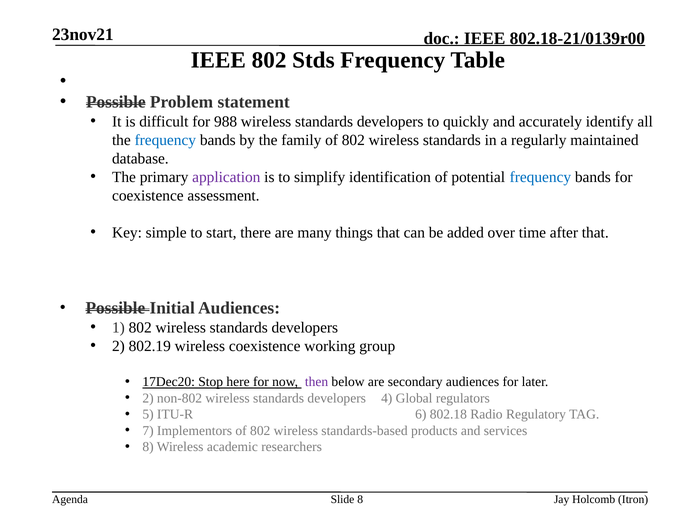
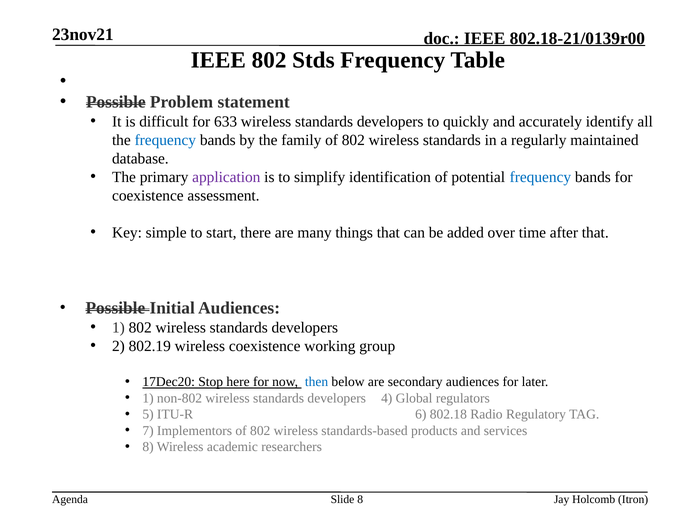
988: 988 -> 633 (226, 122)
then colour: purple -> blue (317, 382)
2: 2 -> 1 (148, 398)
